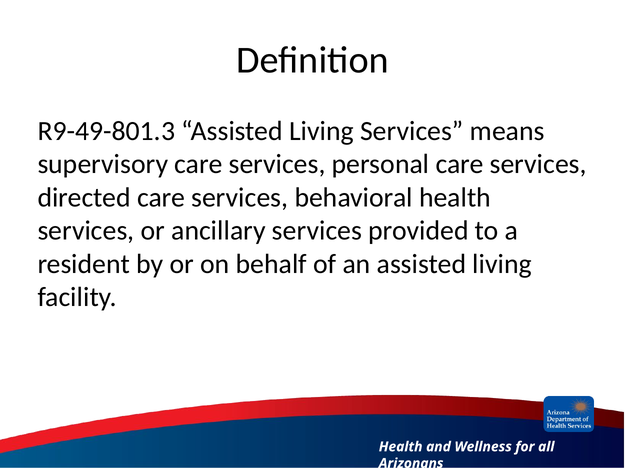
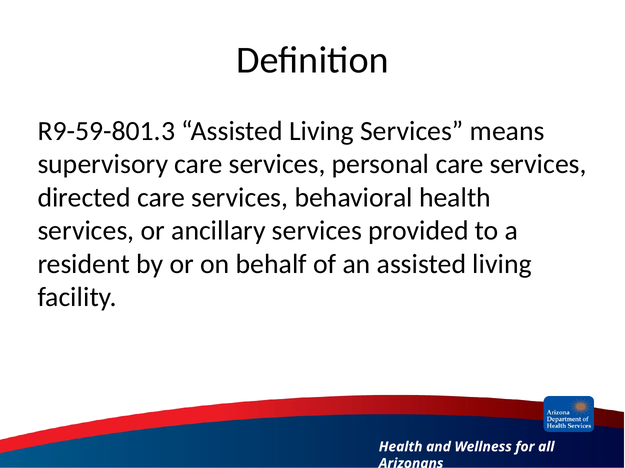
R9-49-801.3: R9-49-801.3 -> R9-59-801.3 (106, 131)
